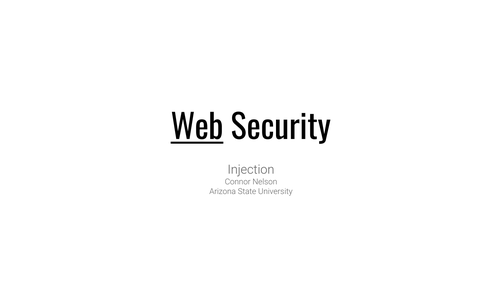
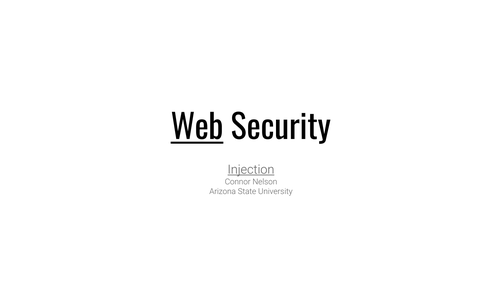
Injection underline: none -> present (251, 169)
